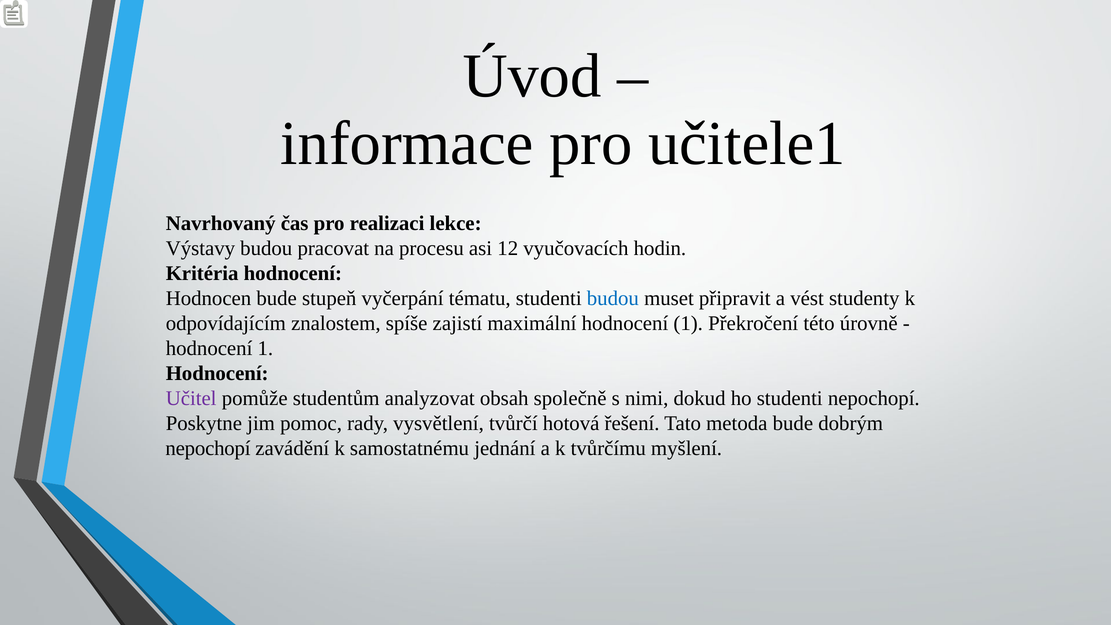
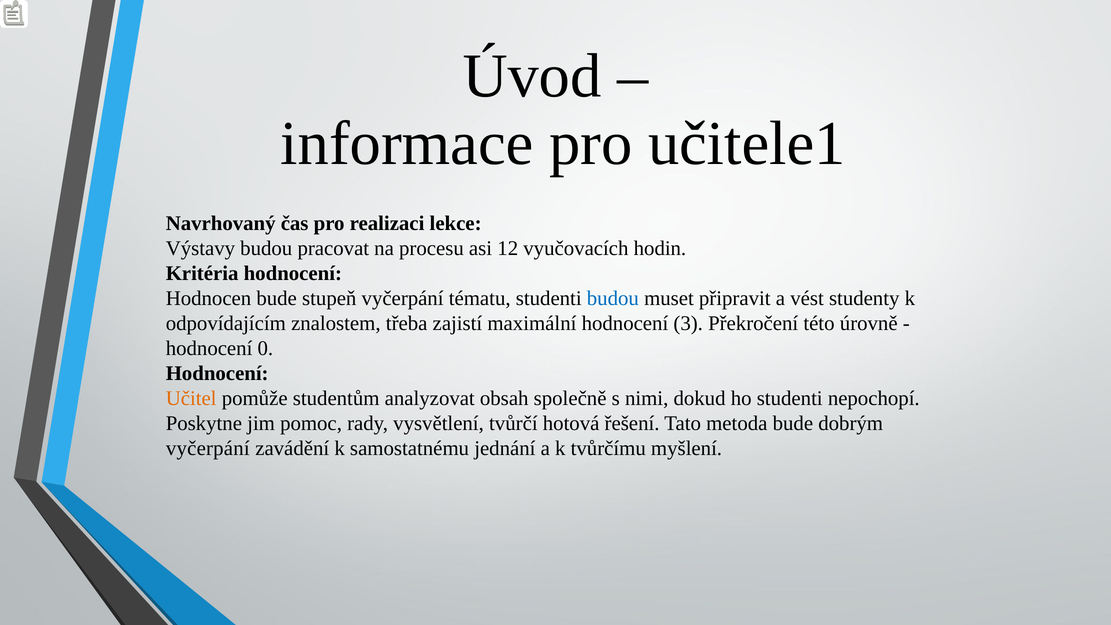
spíše: spíše -> třeba (407, 323)
maximální hodnocení 1: 1 -> 3 (688, 323)
1: 1 -> 0 (265, 348)
Učitel colour: purple -> orange (191, 398)
nepochopí: nepochopí -> vyčerpání (208, 448)
